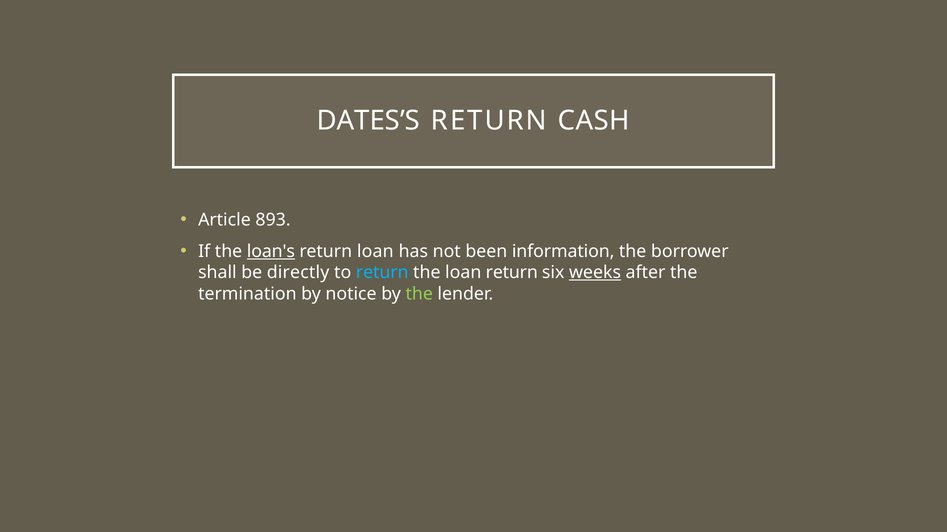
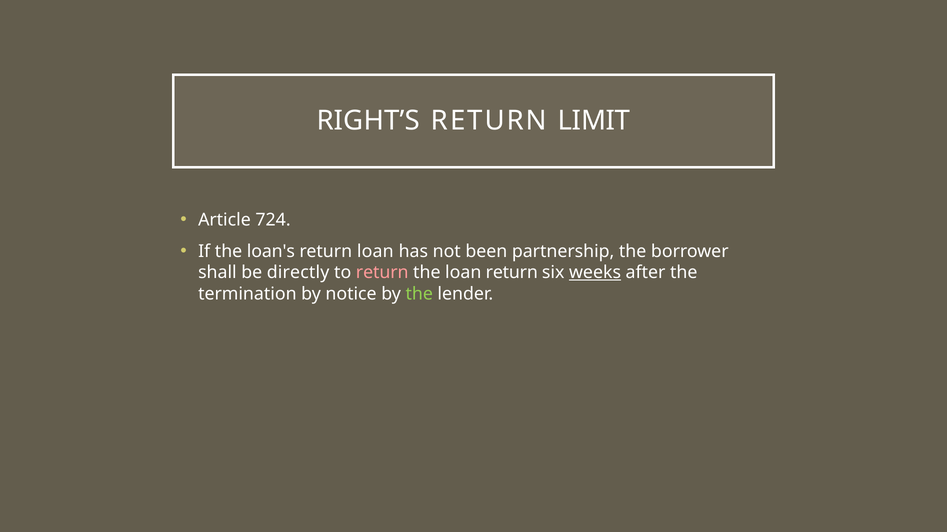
DATES’S: DATES’S -> RIGHT’S (368, 121)
CASH: CASH -> LIMIT (594, 121)
893: 893 -> 724 (273, 220)
loan's underline: present -> none (271, 252)
information: information -> partnership (563, 252)
return colour: light blue -> pink (382, 273)
